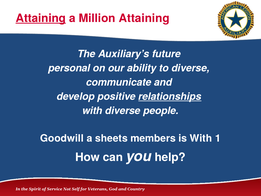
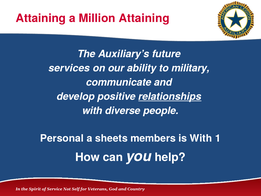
Attaining underline: present -> none (41, 18)
personal: personal -> services (69, 68)
to diverse: diverse -> military (191, 68)
Goodwill: Goodwill -> Personal (62, 138)
